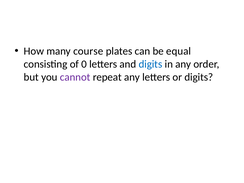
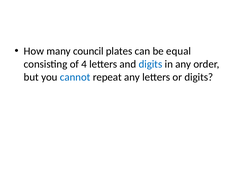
course: course -> council (88, 51)
0: 0 -> 4 (84, 64)
cannot colour: purple -> blue (75, 77)
